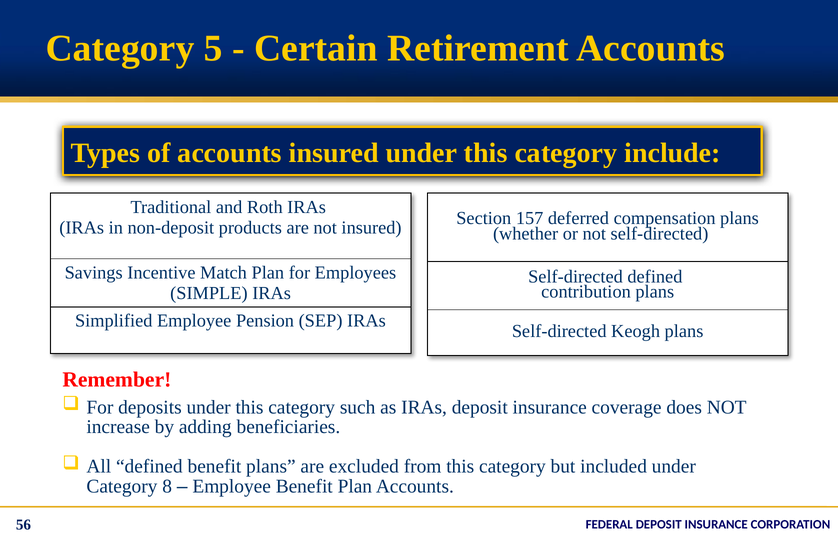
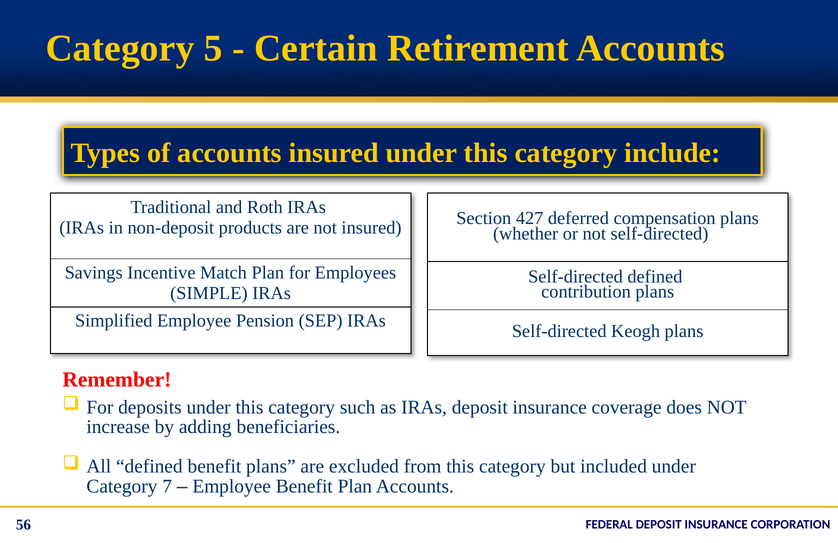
157: 157 -> 427 (530, 218)
8: 8 -> 7 (167, 486)
